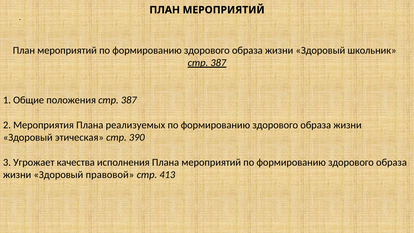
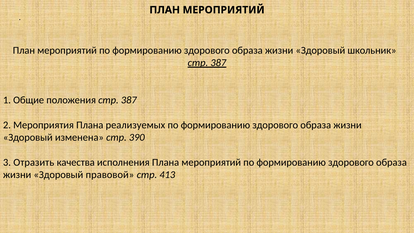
этическая: этическая -> изменена (79, 137)
Угрожает: Угрожает -> Отразить (34, 162)
